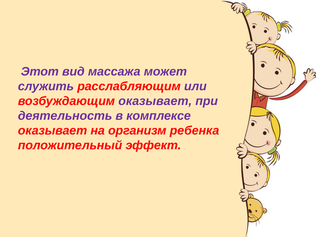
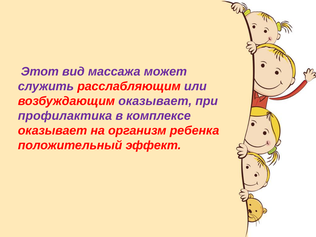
деятельность: деятельность -> профилактика (65, 116)
